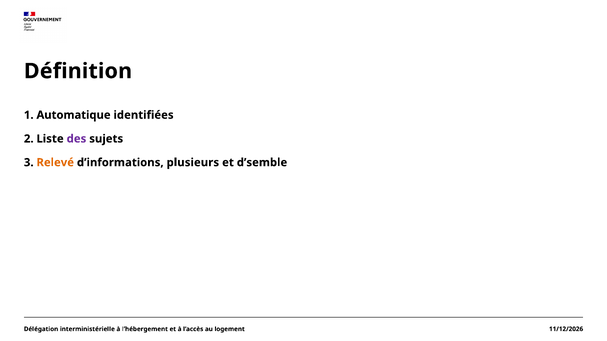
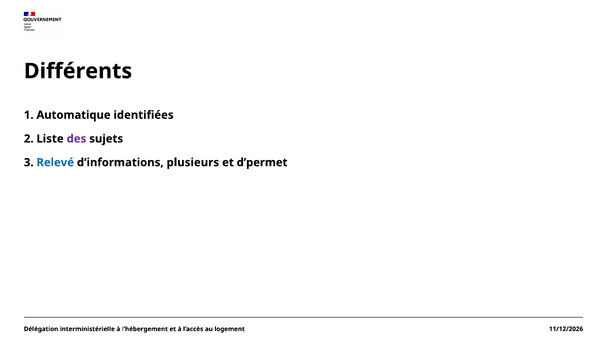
Définition: Définition -> Différents (78, 71)
Relevé colour: orange -> blue (55, 163)
d’semble: d’semble -> d’permet (262, 163)
